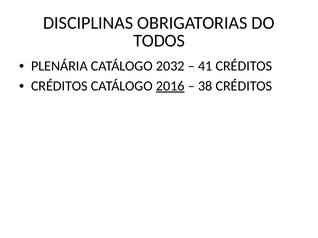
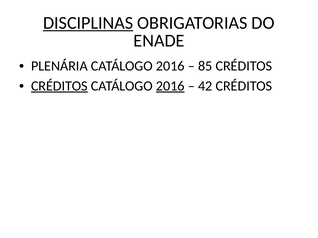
DISCIPLINAS underline: none -> present (88, 23)
TODOS: TODOS -> ENADE (159, 41)
2032: 2032 -> 2016 (170, 66)
41: 41 -> 85 (205, 66)
CRÉDITOS underline: none -> present (59, 86)
38: 38 -> 42 (205, 86)
